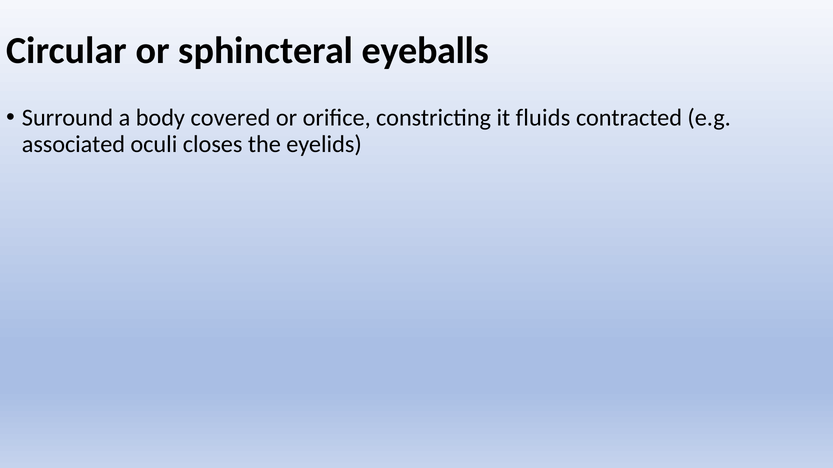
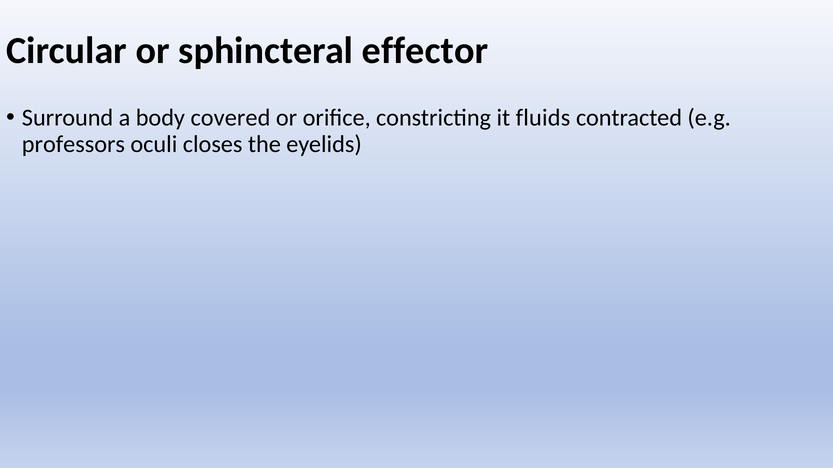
eyeballs: eyeballs -> effector (425, 51)
associated: associated -> professors (73, 144)
